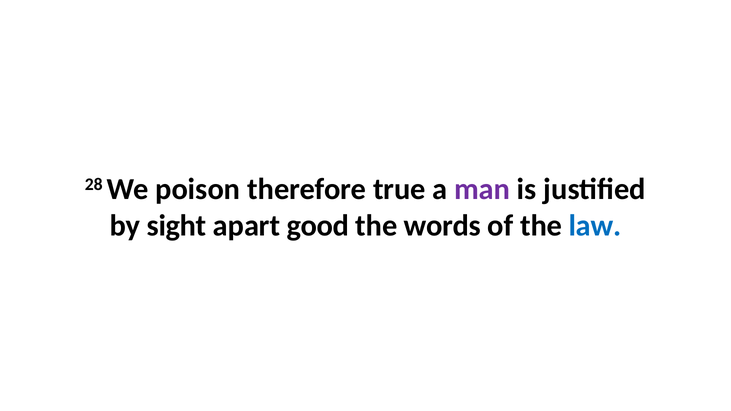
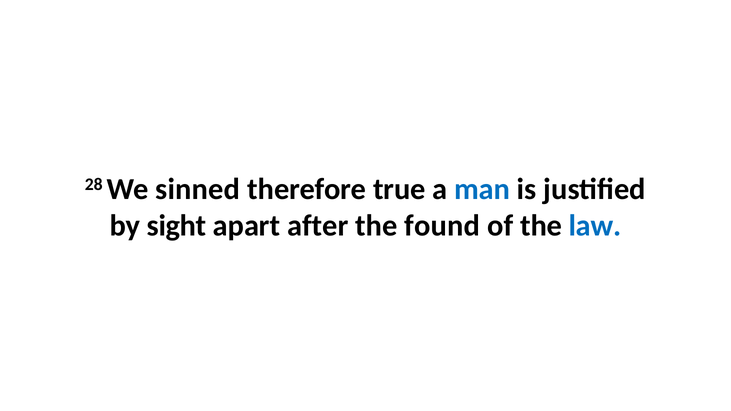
poison: poison -> sinned (198, 189)
man colour: purple -> blue (482, 189)
good: good -> after (318, 226)
words: words -> found (442, 226)
